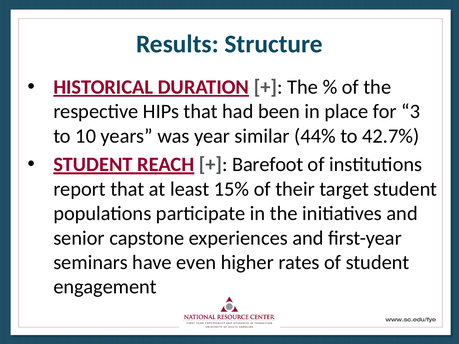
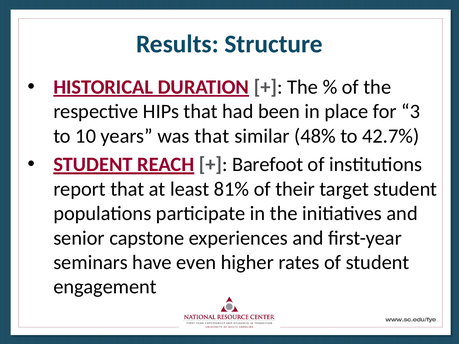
was year: year -> that (212, 136)
44%: 44% -> 48% (315, 136)
15%: 15% -> 81% (231, 189)
